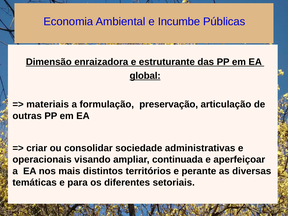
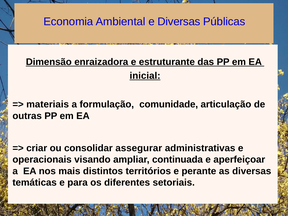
e Incumbe: Incumbe -> Diversas (179, 22)
global: global -> inicial (145, 76)
preservação: preservação -> comunidade (169, 104)
sociedade: sociedade -> assegurar (139, 148)
